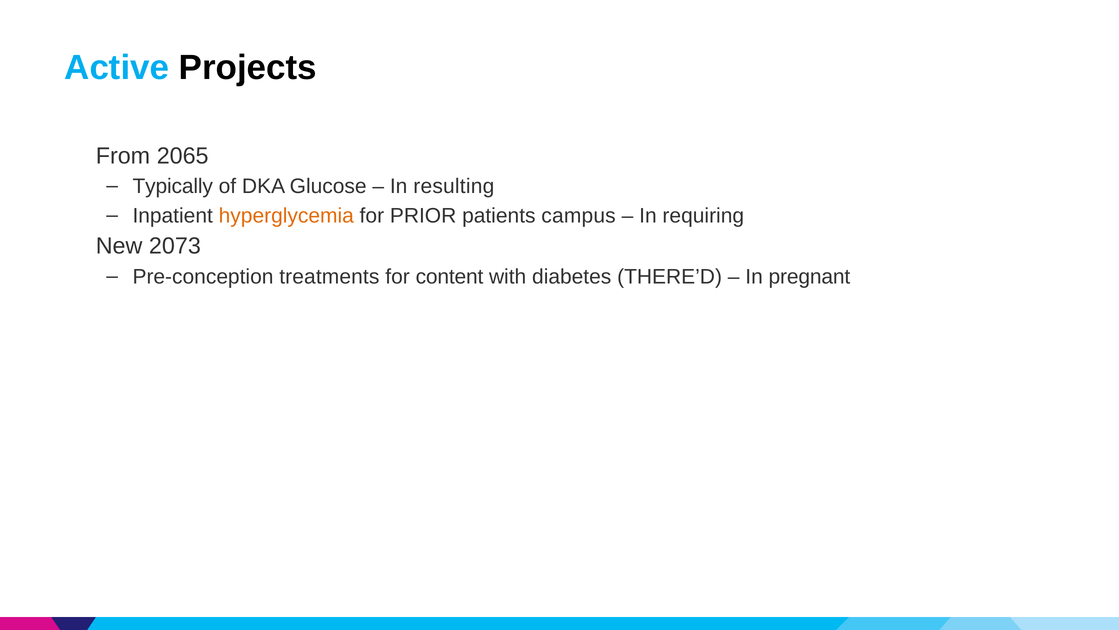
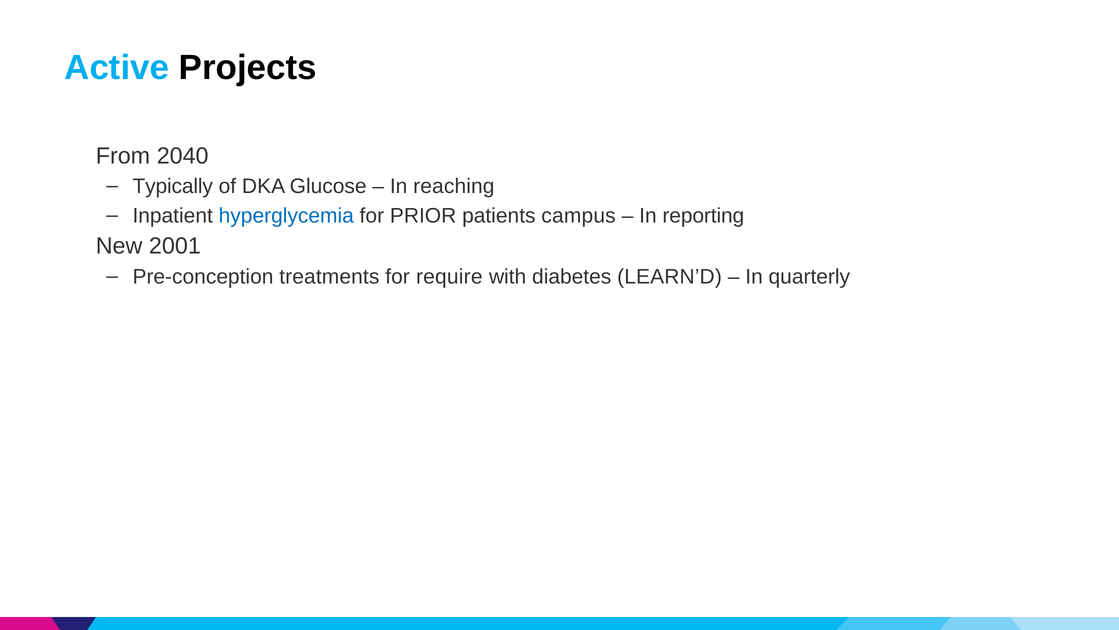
2065: 2065 -> 2040 (183, 156)
resulting: resulting -> reaching (454, 186)
hyperglycemia colour: orange -> blue (286, 216)
requiring: requiring -> reporting (703, 216)
2073: 2073 -> 2001 (175, 246)
content: content -> require (449, 276)
THERE’D: THERE’D -> LEARN’D (670, 276)
pregnant: pregnant -> quarterly (809, 276)
